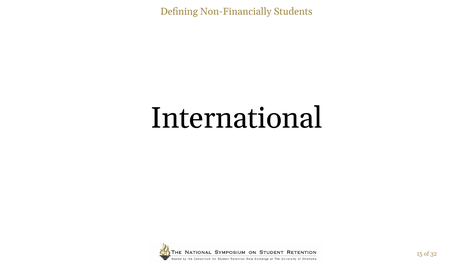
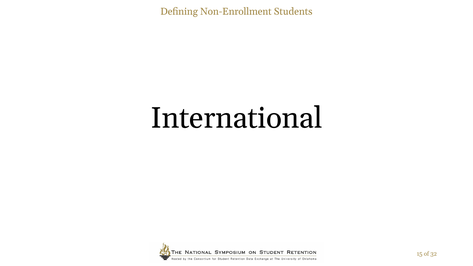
Non-Financially: Non-Financially -> Non-Enrollment (236, 12)
